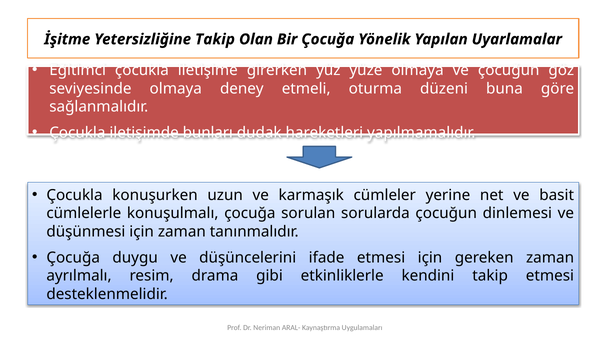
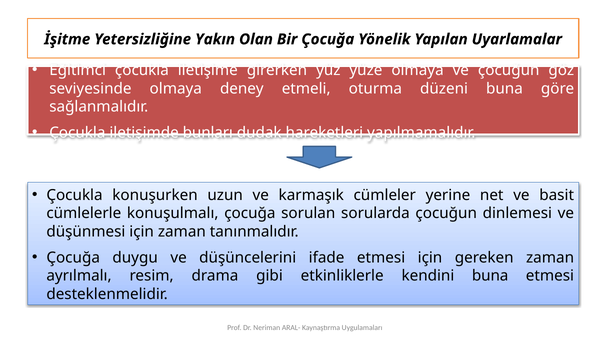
Yetersizliğine Takip: Takip -> Yakın (215, 39)
kendini takip: takip -> buna (490, 276)
